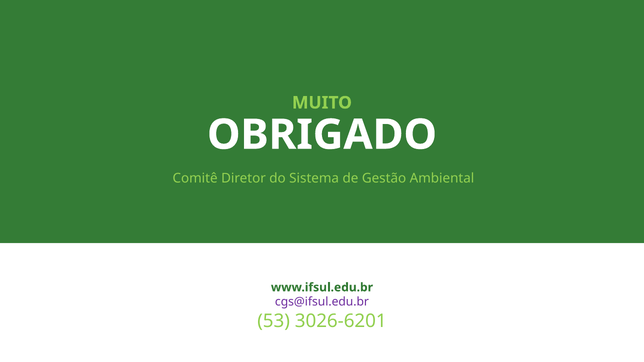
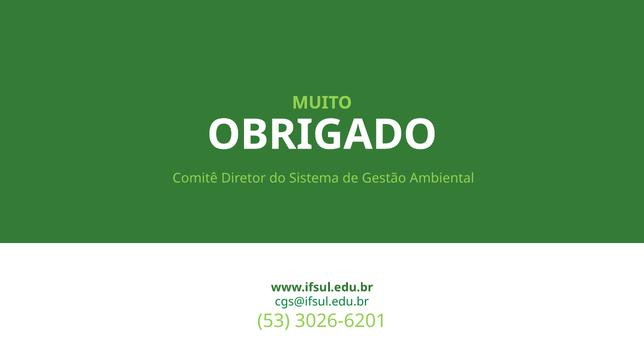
cgs@ifsul.edu.br colour: purple -> green (322, 302)
